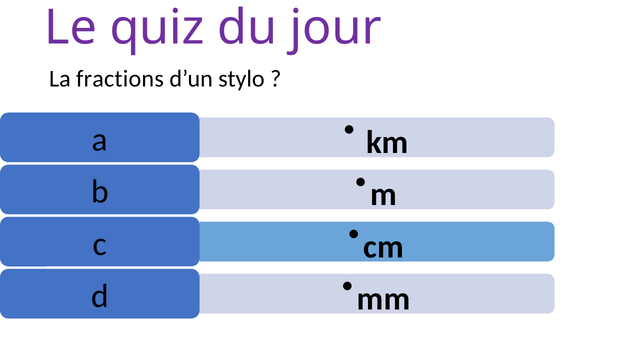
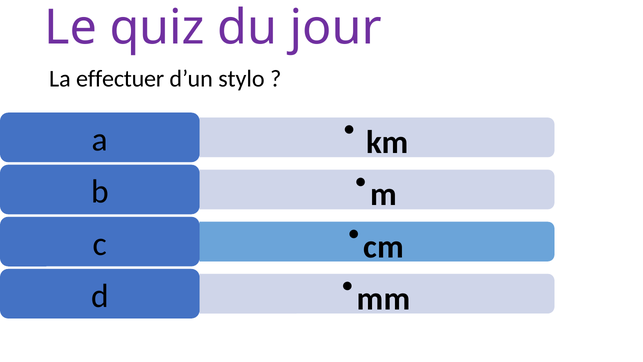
fractions: fractions -> effectuer (120, 79)
